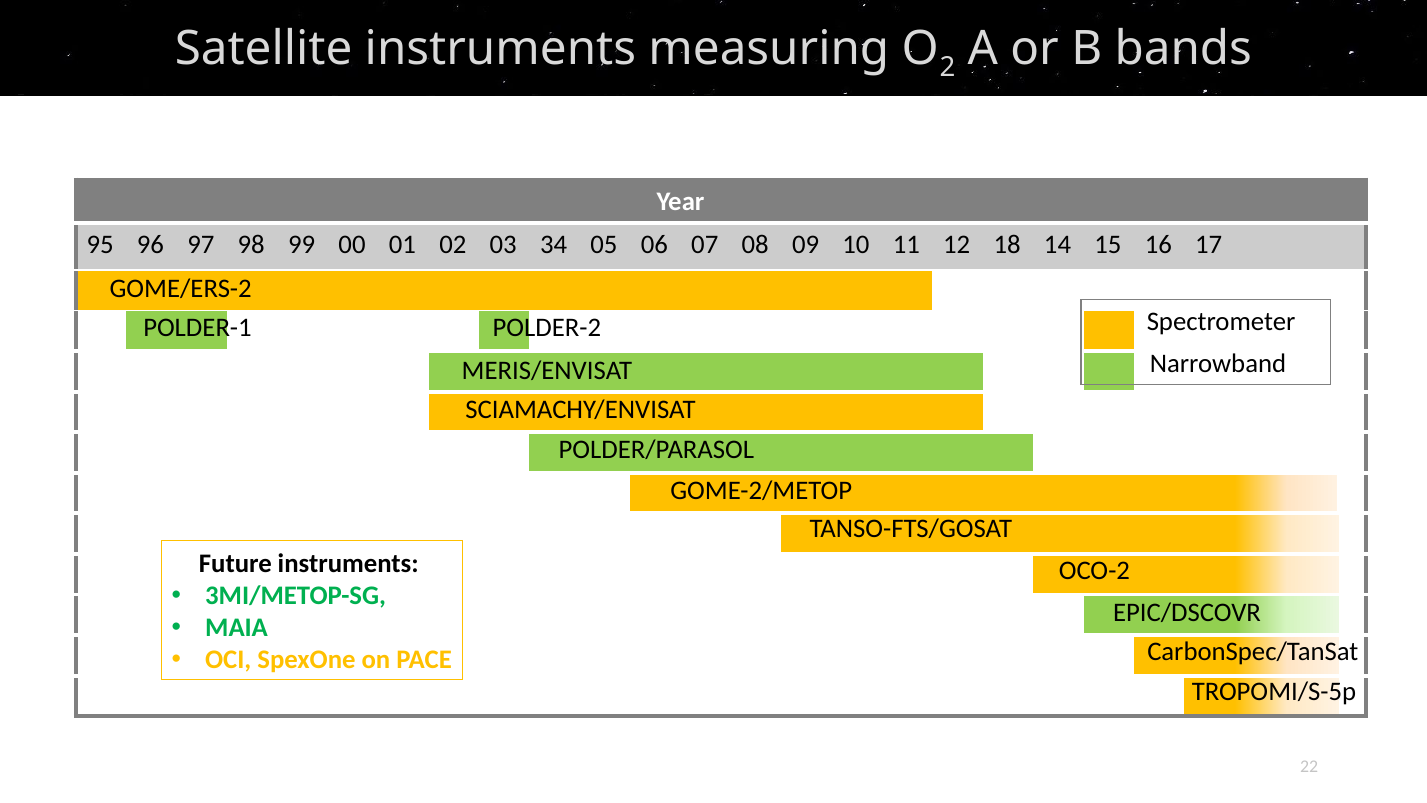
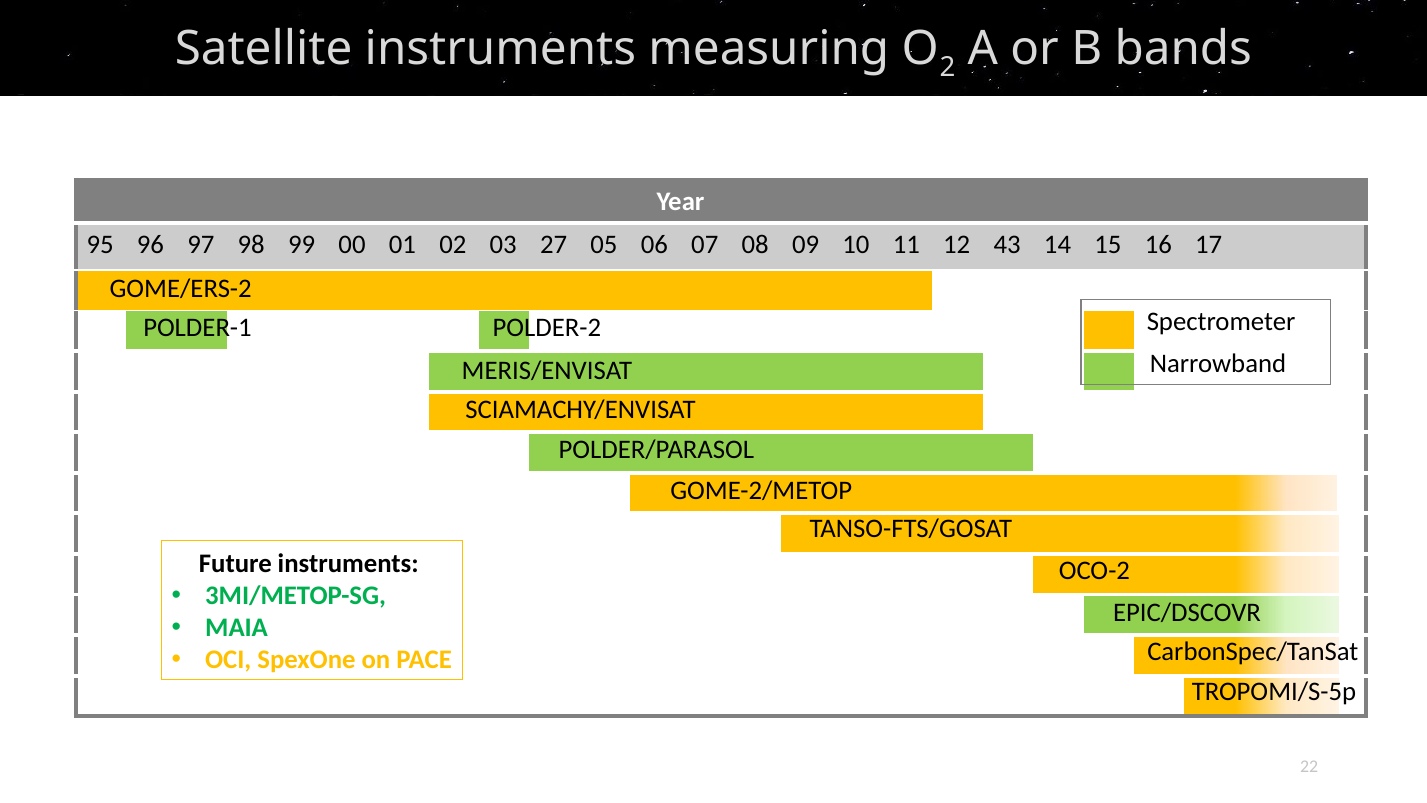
34: 34 -> 27 (554, 245)
18: 18 -> 43 (1007, 245)
